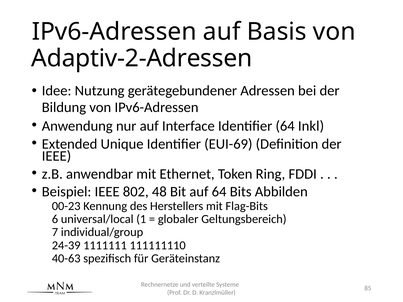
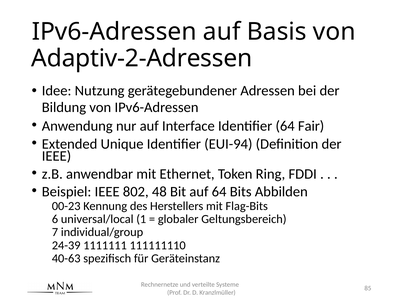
Inkl: Inkl -> Fair (311, 126)
EUI-69: EUI-69 -> EUI-94 (228, 144)
